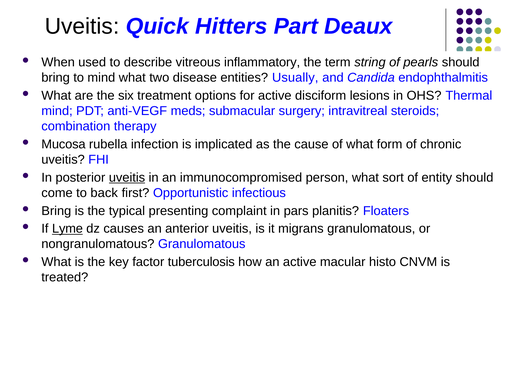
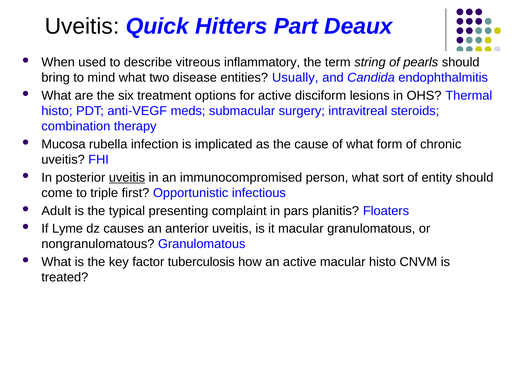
mind: mind -> histo (57, 111)
back: back -> triple (104, 193)
Bring: Bring -> Adult (56, 211)
Lyme underline: present -> none (67, 229)
it migrans: migrans -> macular (301, 229)
